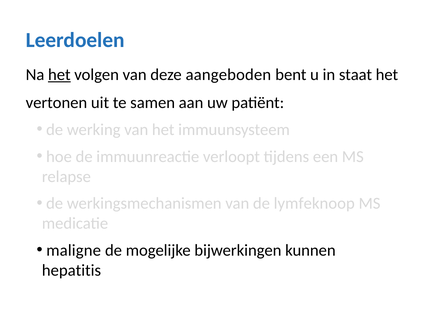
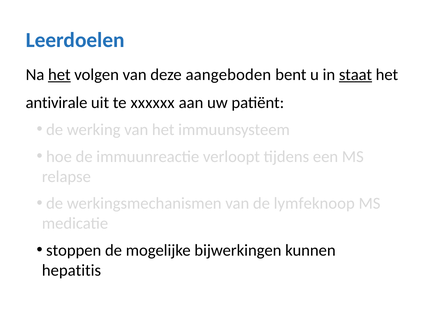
staat underline: none -> present (355, 75)
vertonen: vertonen -> antivirale (57, 103)
samen: samen -> xxxxxx (153, 103)
maligne: maligne -> stoppen (74, 250)
